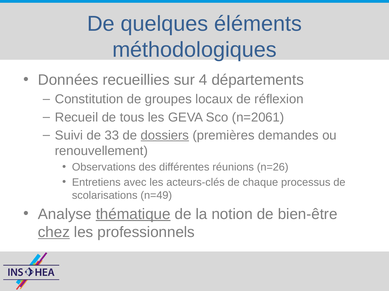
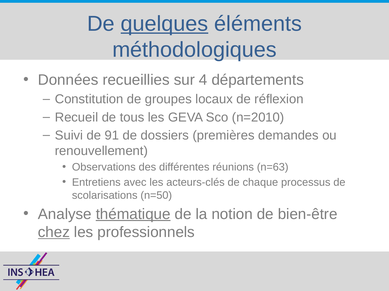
quelques underline: none -> present (164, 24)
n=2061: n=2061 -> n=2010 (258, 118)
33: 33 -> 91 (112, 136)
dossiers underline: present -> none (165, 136)
n=26: n=26 -> n=63 (273, 168)
n=49: n=49 -> n=50 (156, 196)
